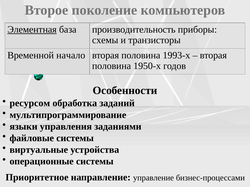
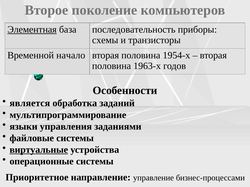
производительность: производительность -> последовательность (134, 30)
1993-х: 1993-х -> 1954-х (176, 55)
1950-х: 1950-х -> 1963-х (147, 66)
ресурсом: ресурсом -> является (30, 103)
виртуальные underline: none -> present (39, 150)
